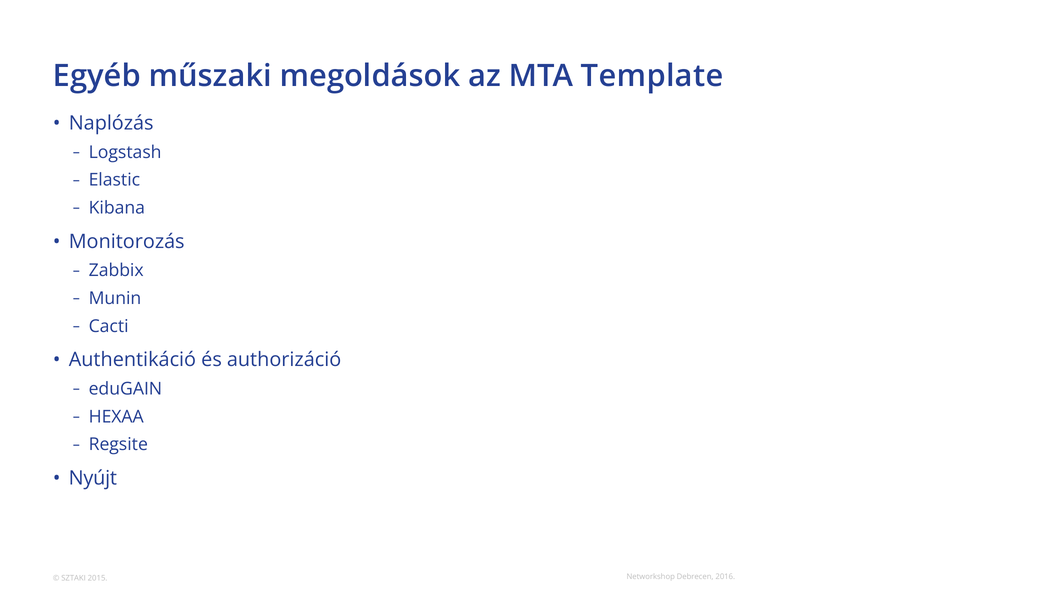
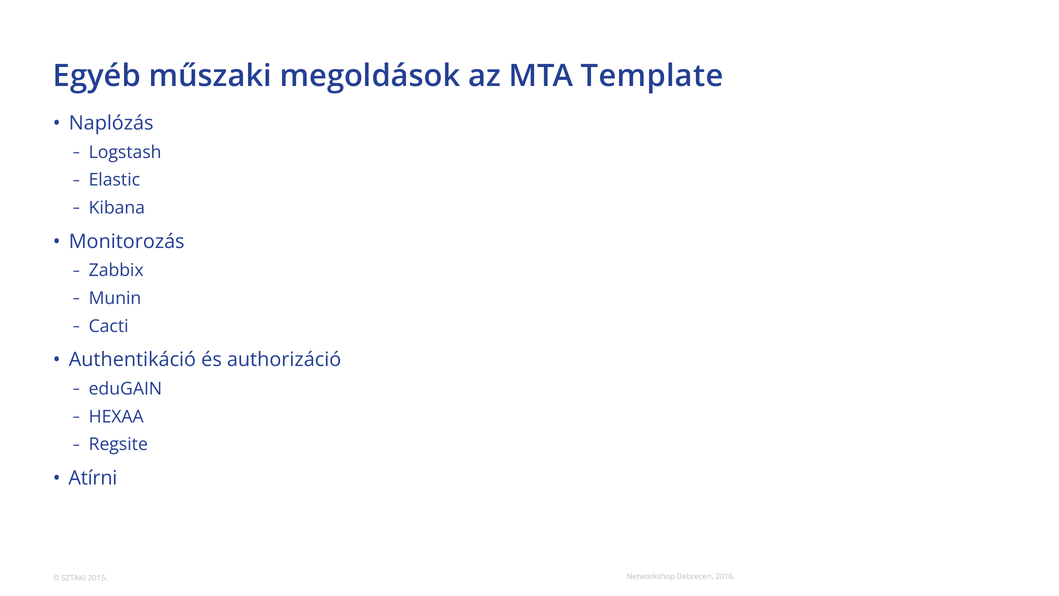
Nyújt: Nyújt -> Atírni (93, 478)
